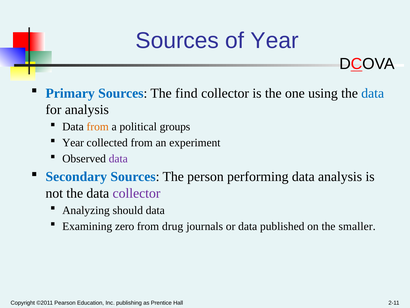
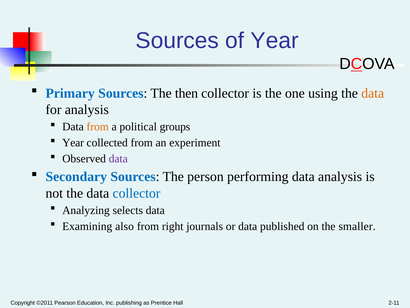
find: find -> then (187, 93)
data colour: blue -> orange (373, 93)
collector colour: purple -> blue (137, 193)
should: should -> selects (128, 210)
zero: zero -> also (125, 226)
drug: drug -> right (173, 226)
